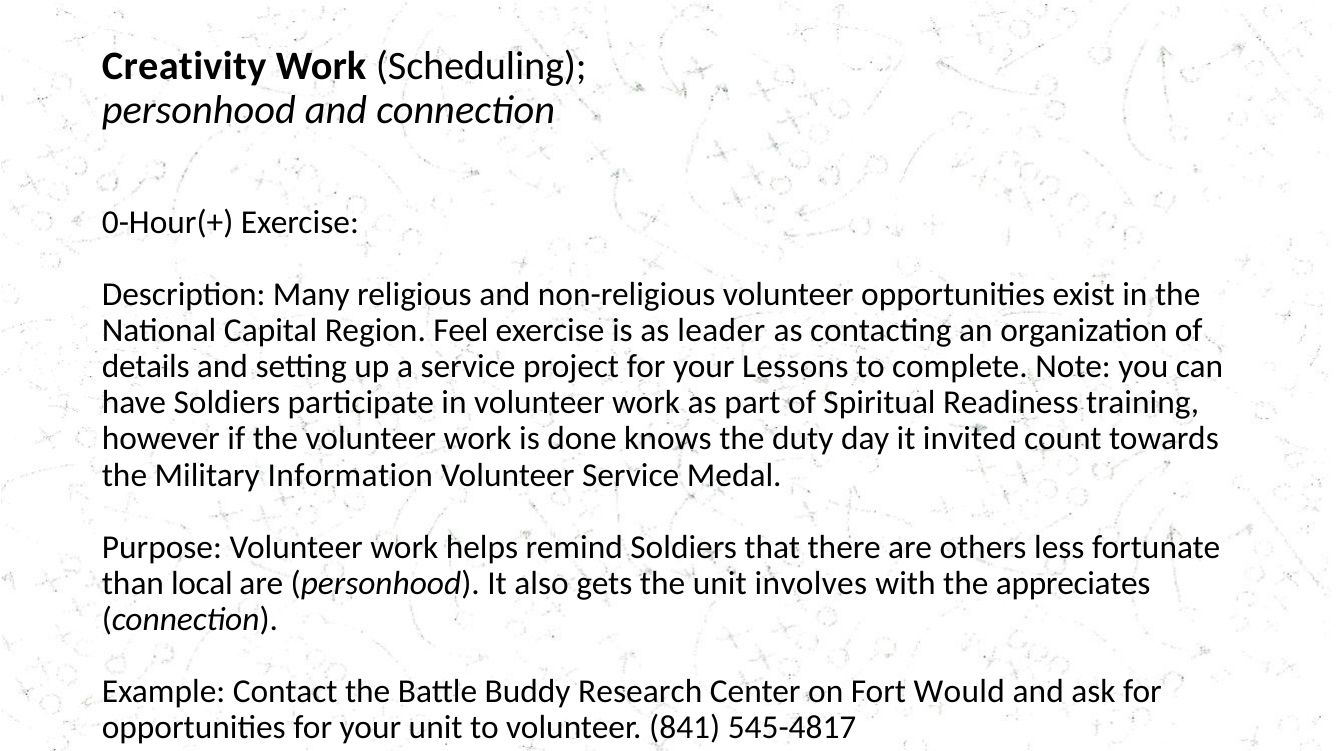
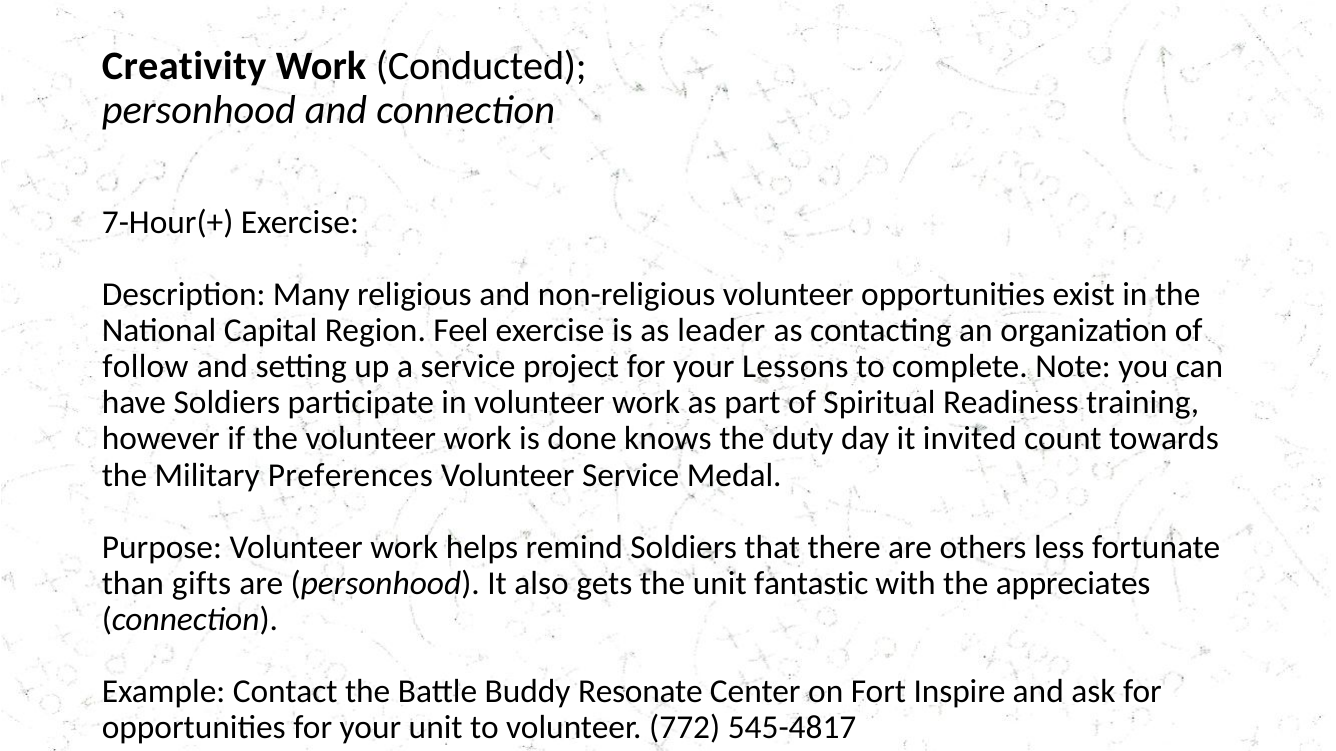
Scheduling: Scheduling -> Conducted (481, 67)
0-Hour(+: 0-Hour(+ -> 7-Hour(+ (168, 223)
details: details -> follow (145, 367)
Information: Information -> Preferences (350, 475)
local: local -> gifts (202, 583)
involves: involves -> fantastic (811, 583)
Research: Research -> Resonate (640, 692)
Would: Would -> Inspire (960, 692)
841: 841 -> 772 (685, 728)
